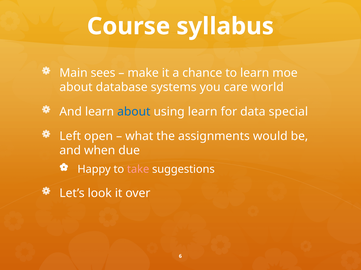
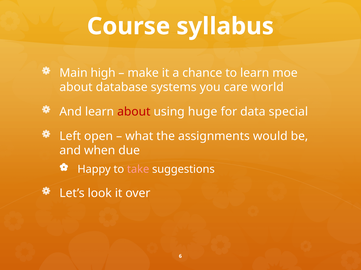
sees: sees -> high (103, 73)
about colour: blue -> red (134, 112)
using learn: learn -> huge (203, 112)
